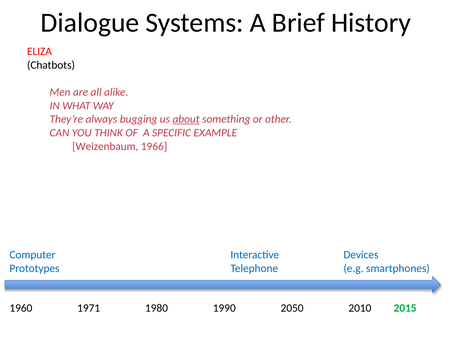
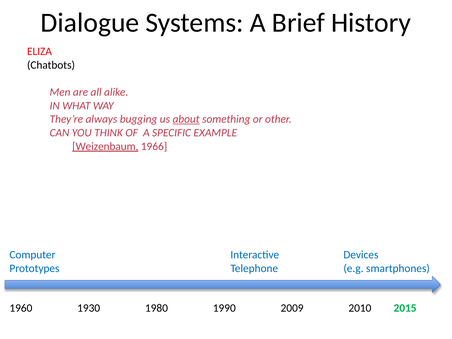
Weizenbaum underline: none -> present (105, 146)
1971: 1971 -> 1930 (89, 308)
2050: 2050 -> 2009 (292, 308)
